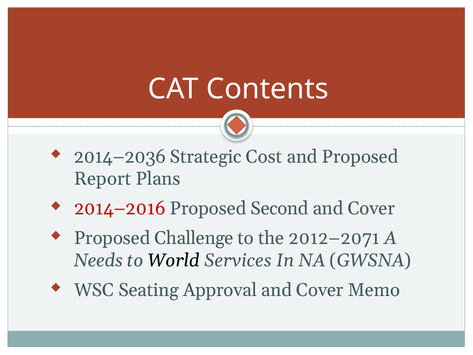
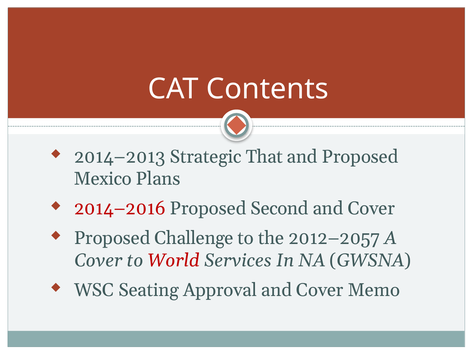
2014–2036: 2014–2036 -> 2014–2013 (120, 157)
Cost: Cost -> That (264, 157)
Report: Report -> Mexico (103, 179)
2012–2071: 2012–2071 -> 2012–2057 (334, 238)
Needs: Needs -> Cover (98, 260)
World colour: black -> red (174, 260)
